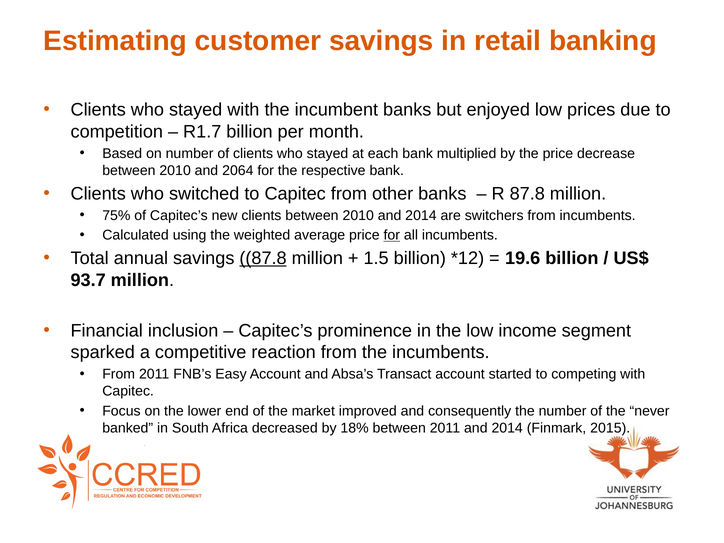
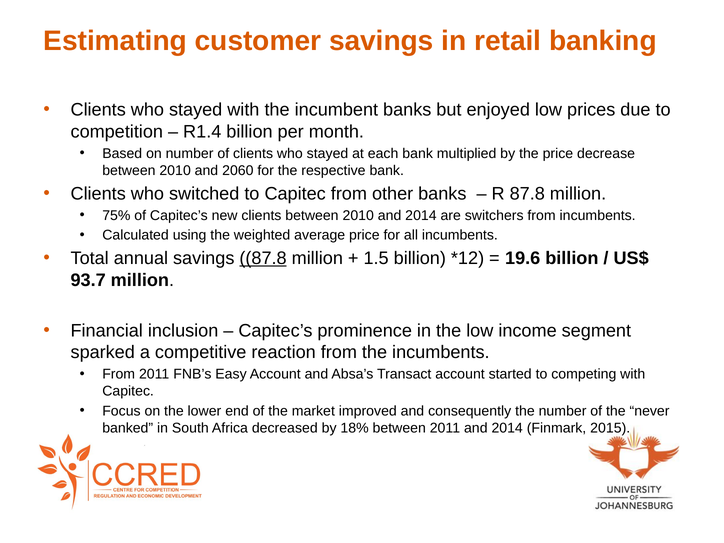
R1.7: R1.7 -> R1.4 (202, 132)
2064: 2064 -> 2060 (238, 170)
for underline: present -> none (392, 235)
